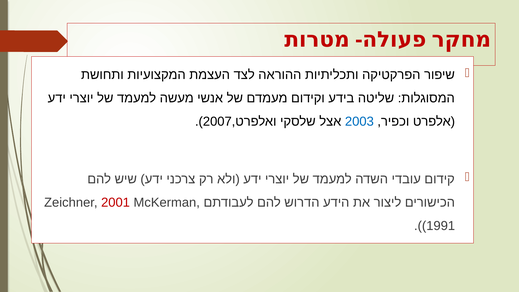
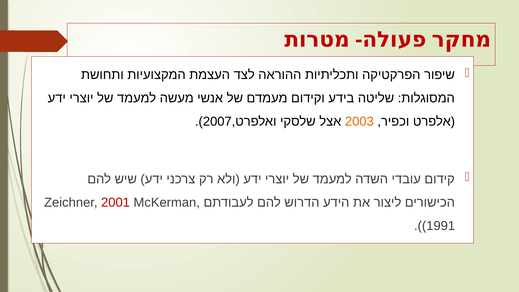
2003 colour: blue -> orange (359, 122)
